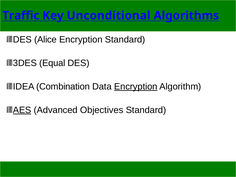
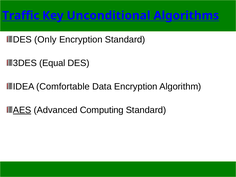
Alice: Alice -> Only (45, 40)
Combination: Combination -> Comfortable (63, 87)
Encryption underline: present -> none (136, 87)
Objectives: Objectives -> Computing (102, 110)
